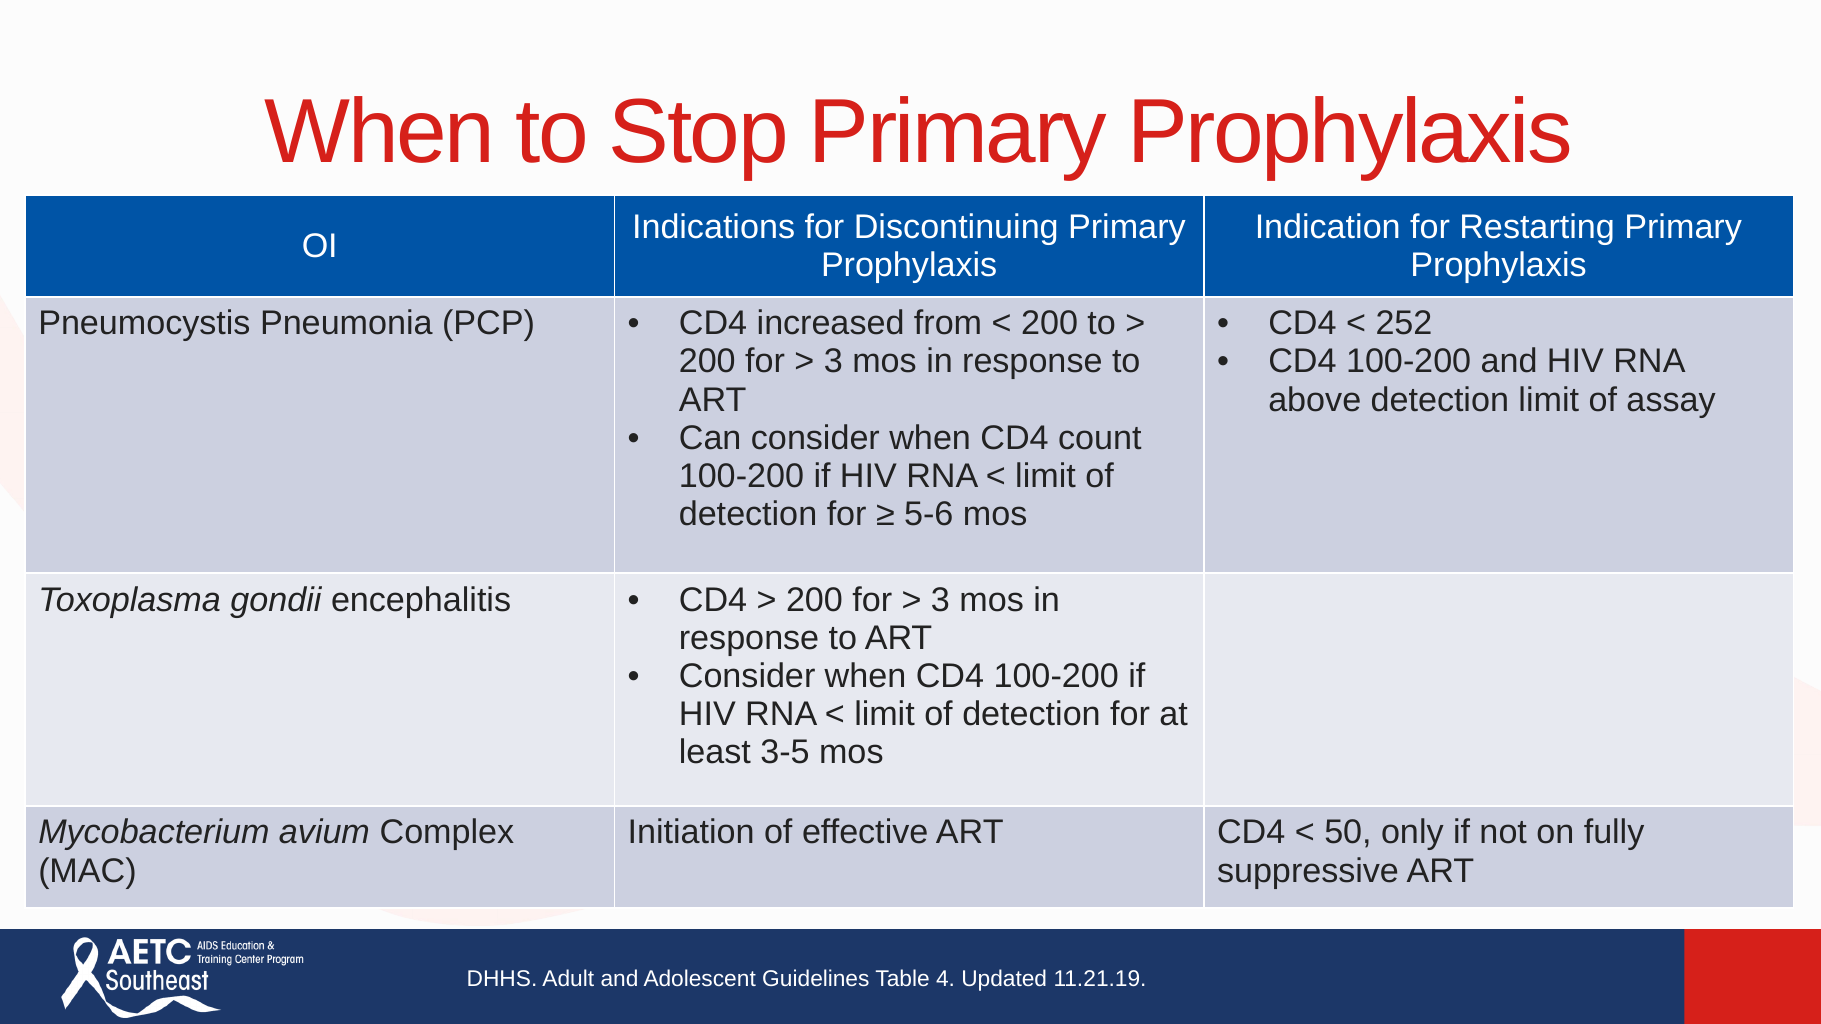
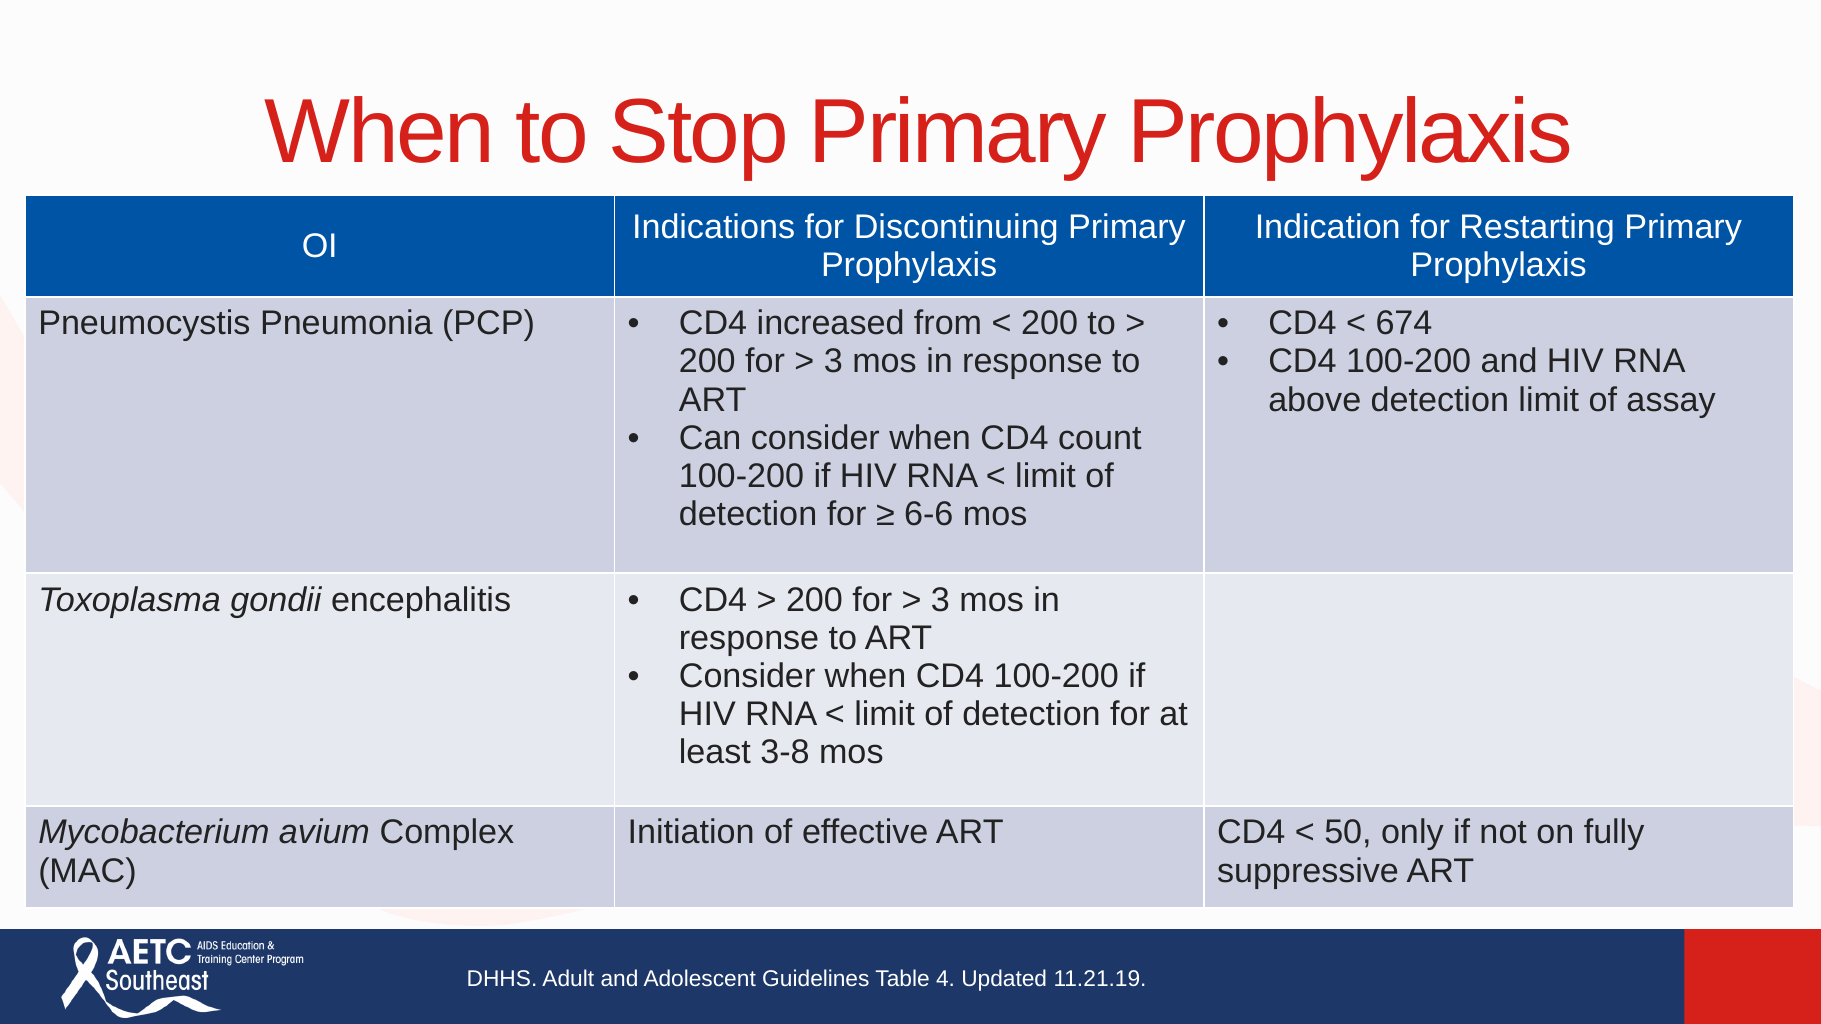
252: 252 -> 674 (1404, 323)
5-6: 5-6 -> 6-6 (929, 515)
3-5: 3-5 -> 3-8 (785, 753)
